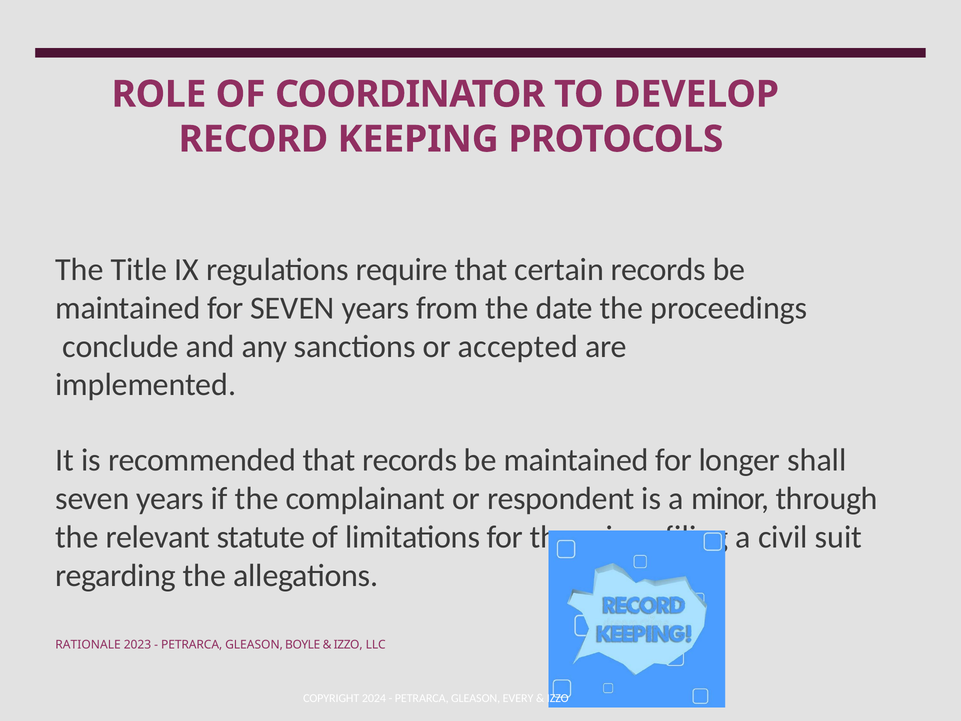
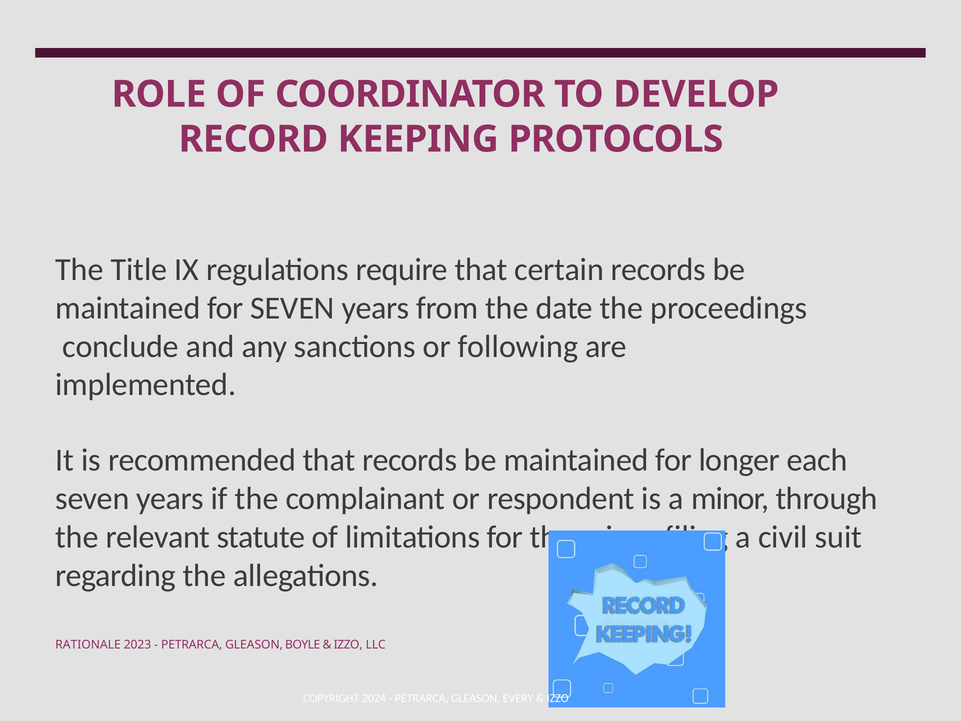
accepted: accepted -> following (518, 346)
shall: shall -> each (817, 460)
